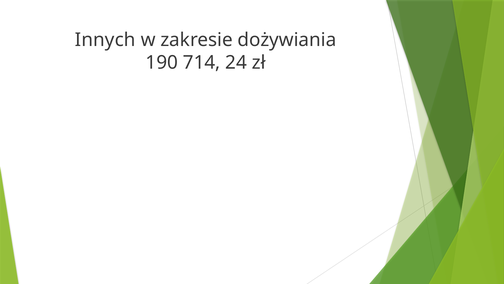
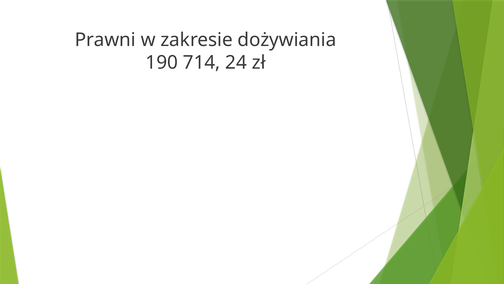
Innych: Innych -> Prawni (105, 40)
